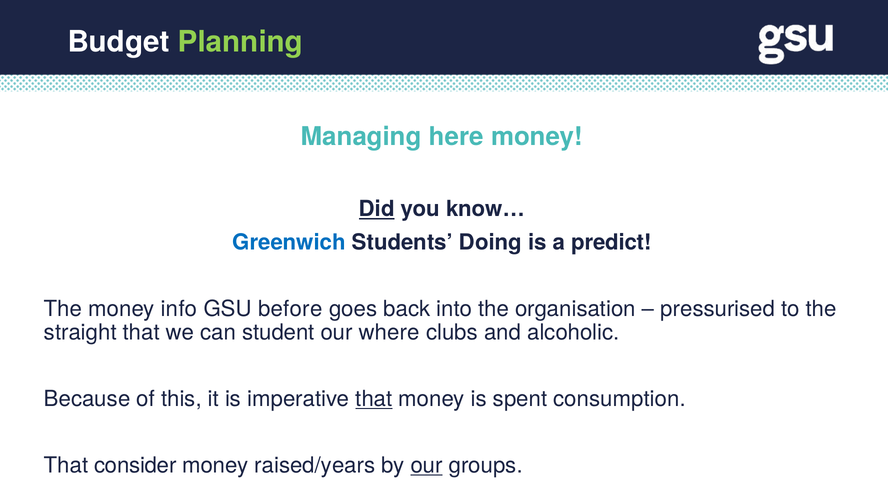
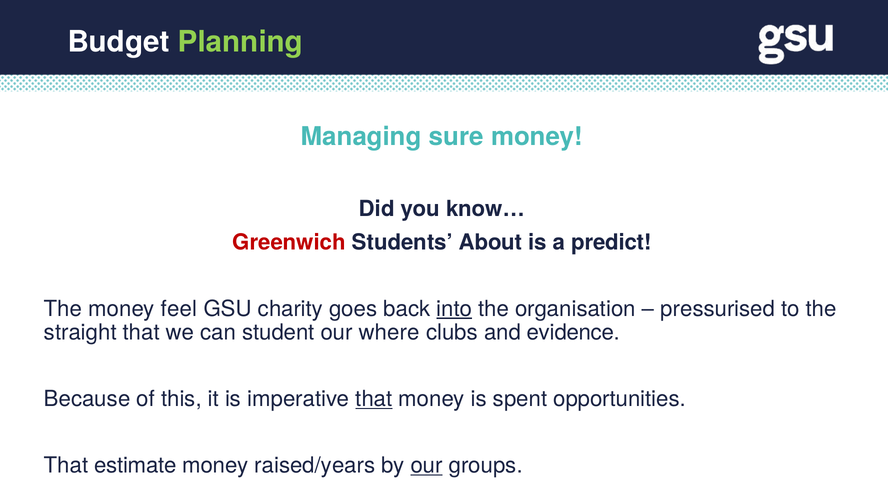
here: here -> sure (456, 137)
Did underline: present -> none (377, 209)
Greenwich colour: blue -> red (289, 243)
Doing: Doing -> About (491, 243)
info: info -> feel (179, 309)
before: before -> charity (290, 309)
into underline: none -> present (454, 309)
alcoholic: alcoholic -> evidence (573, 333)
consumption: consumption -> opportunities (620, 399)
consider: consider -> estimate (135, 466)
